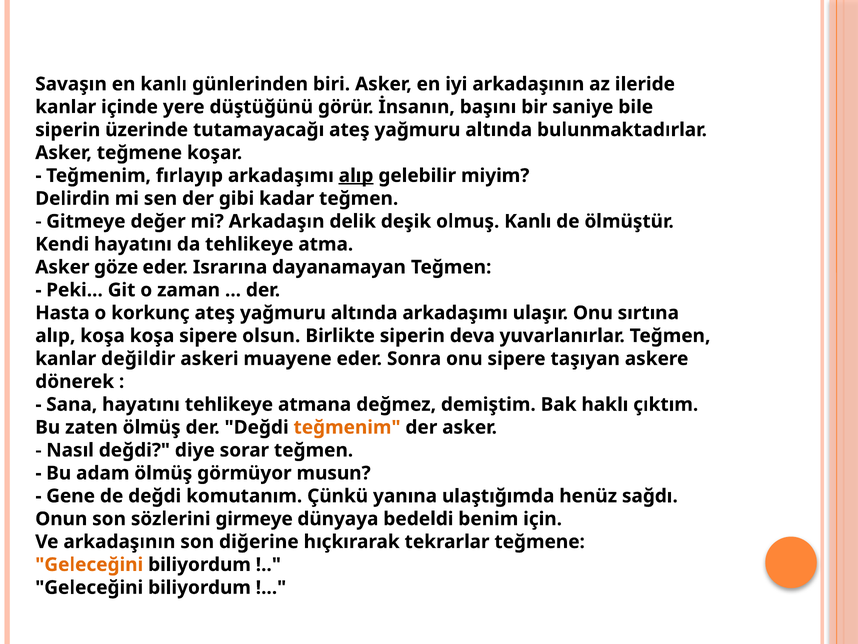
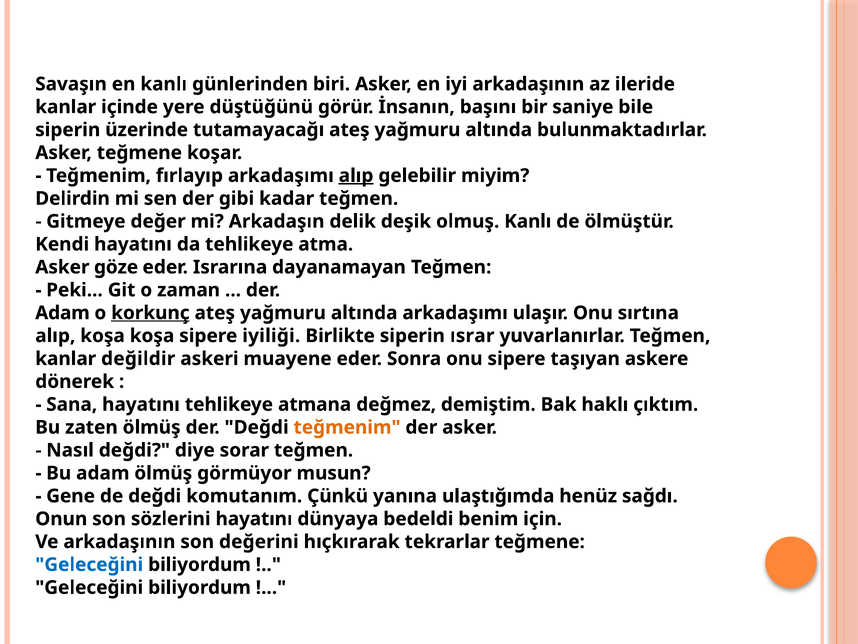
Hasta: Hasta -> Adam (62, 313)
korkunç underline: none -> present (150, 313)
olsun: olsun -> iyiliği (271, 336)
deva: deva -> ısrar (472, 336)
sözlerini girmeye: girmeye -> hayatını (254, 519)
diğerine: diğerine -> değerini (259, 541)
Geleceğini colour: orange -> blue (89, 564)
